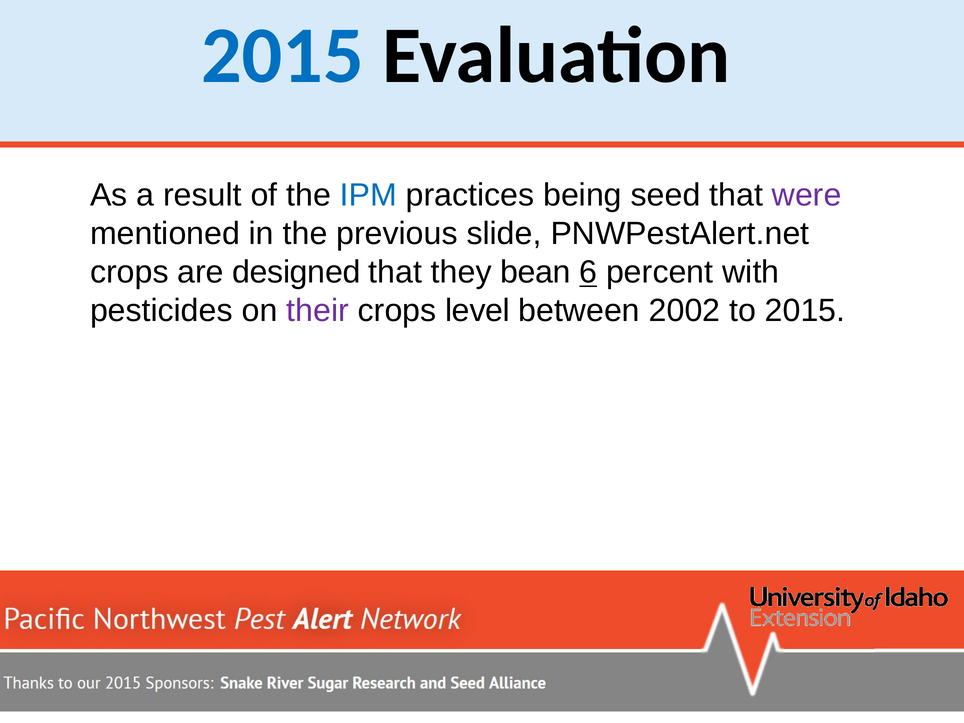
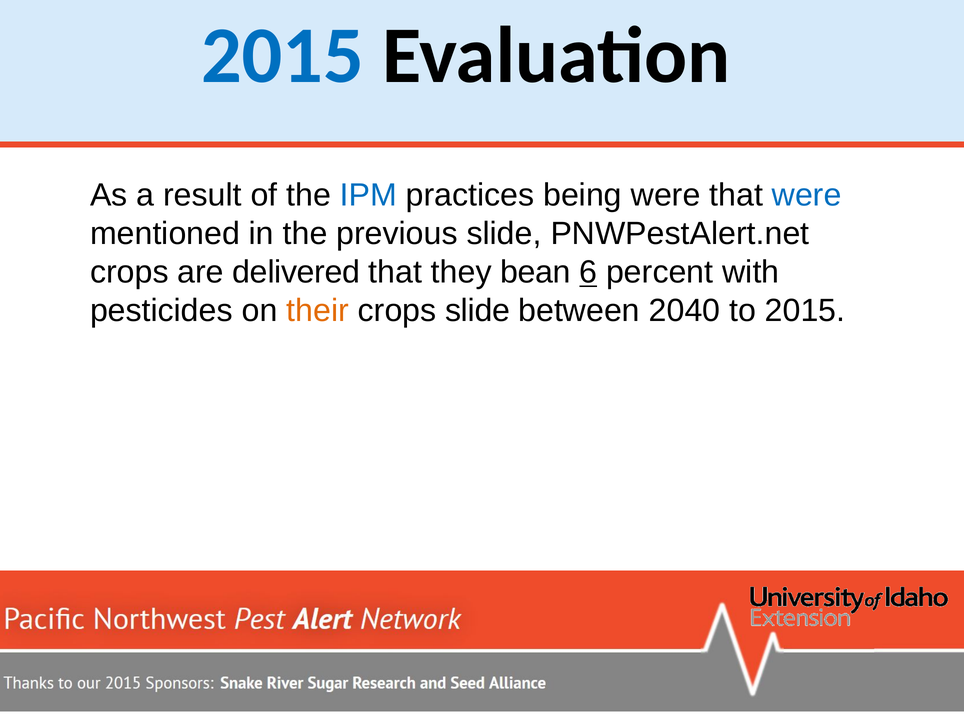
being seed: seed -> were (666, 195)
were colour: purple -> blue (807, 195)
designed: designed -> delivered (296, 272)
their colour: purple -> orange (318, 311)
crops level: level -> slide (478, 311)
2002: 2002 -> 2040 (685, 311)
